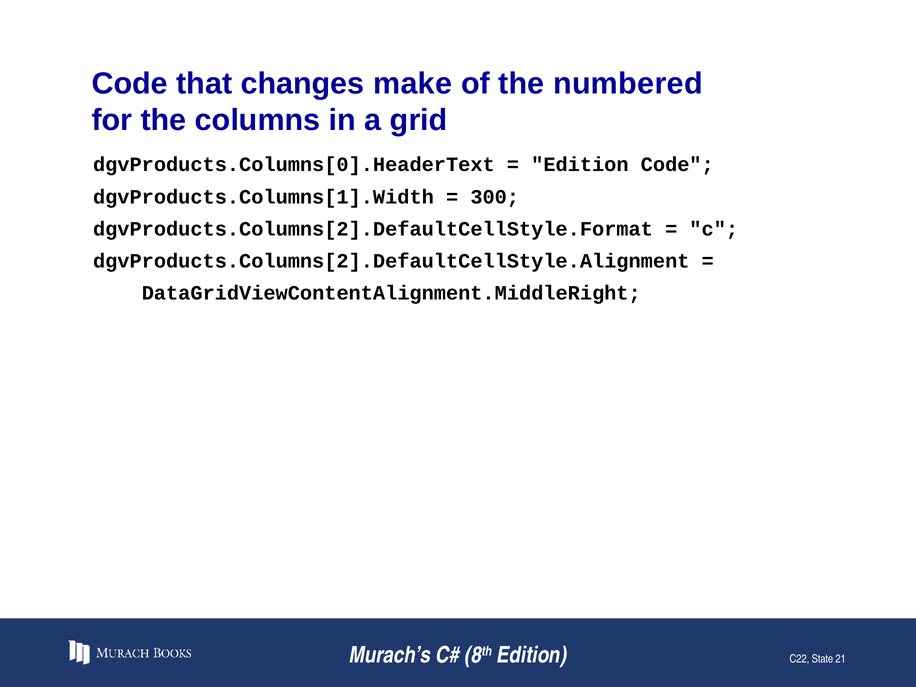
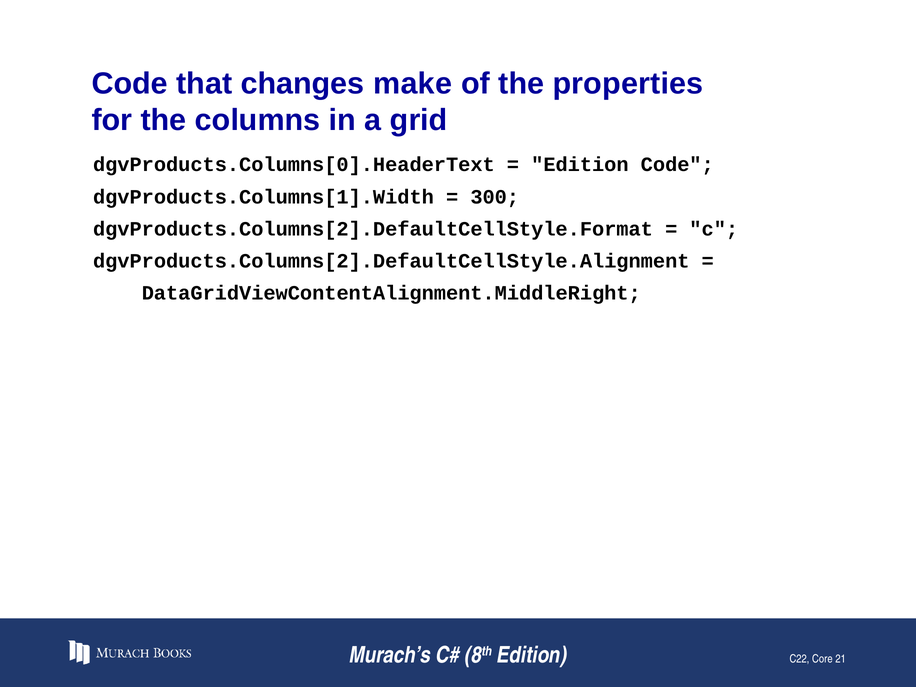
numbered: numbered -> properties (628, 84)
State: State -> Core (822, 659)
